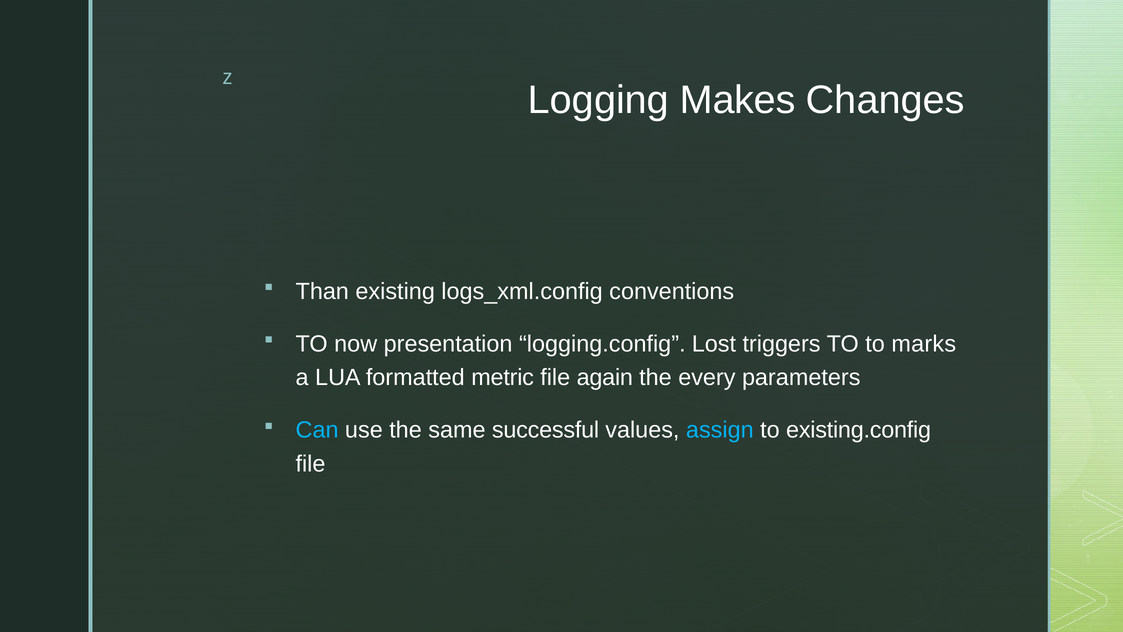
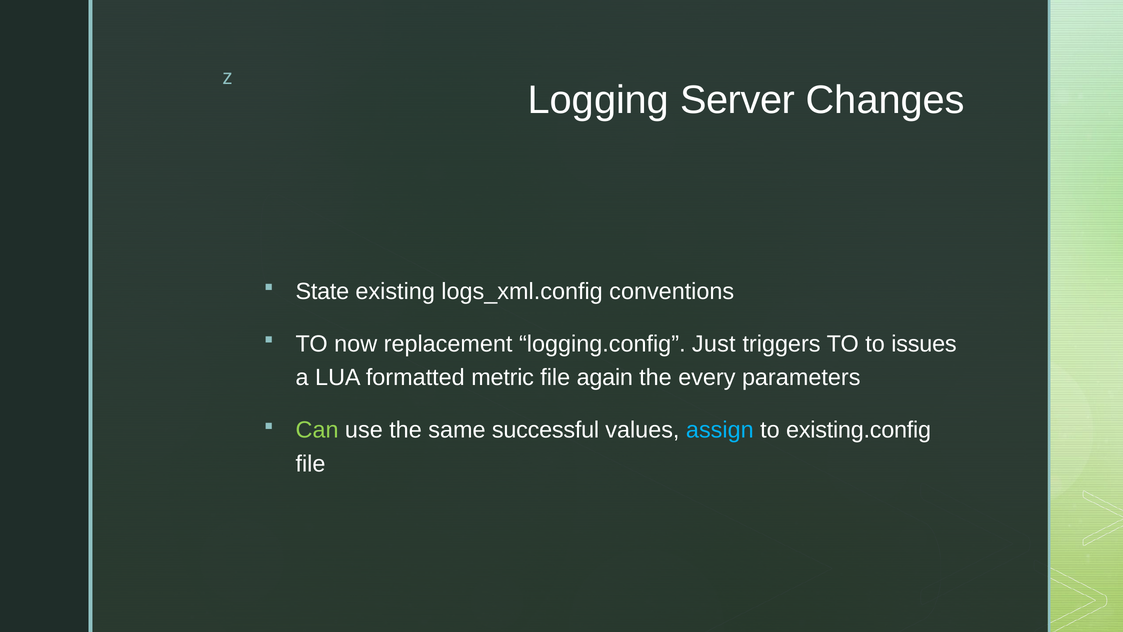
Makes: Makes -> Server (738, 100)
Than: Than -> State (322, 291)
presentation: presentation -> replacement (448, 344)
Lost: Lost -> Just (714, 344)
marks: marks -> issues (924, 344)
Can colour: light blue -> light green (317, 430)
